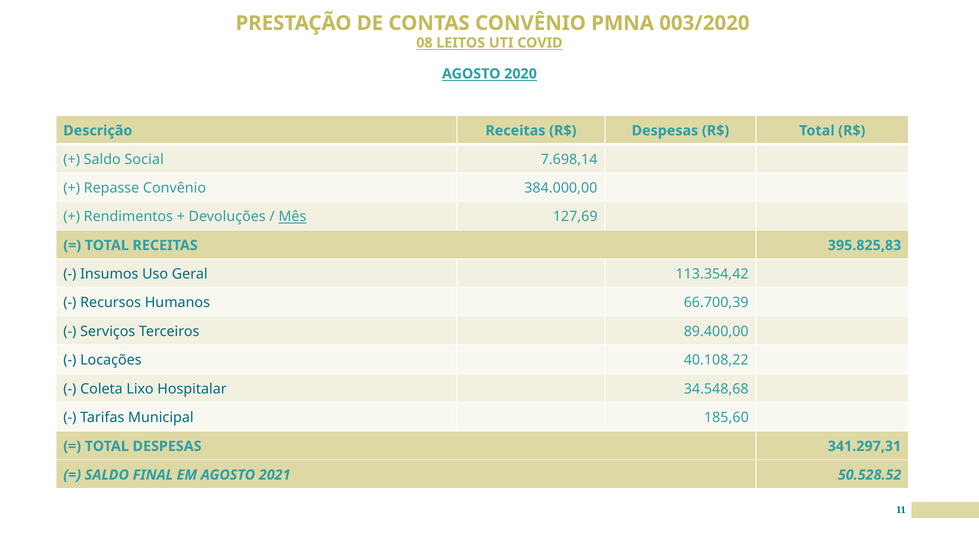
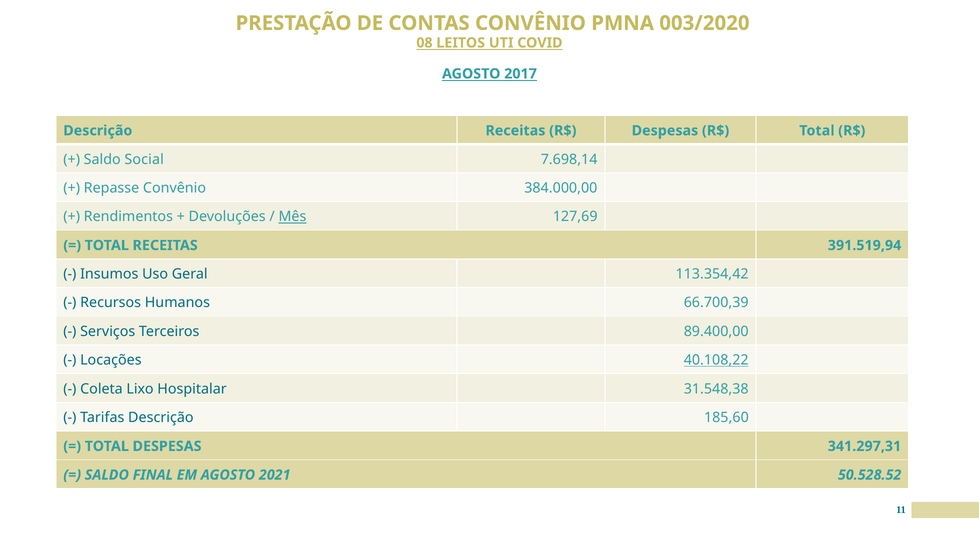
2020: 2020 -> 2017 (521, 74)
395.825,83: 395.825,83 -> 391.519,94 (865, 245)
40.108,22 underline: none -> present (716, 360)
34.548,68: 34.548,68 -> 31.548,38 (716, 389)
Tarifas Municipal: Municipal -> Descrição (161, 417)
